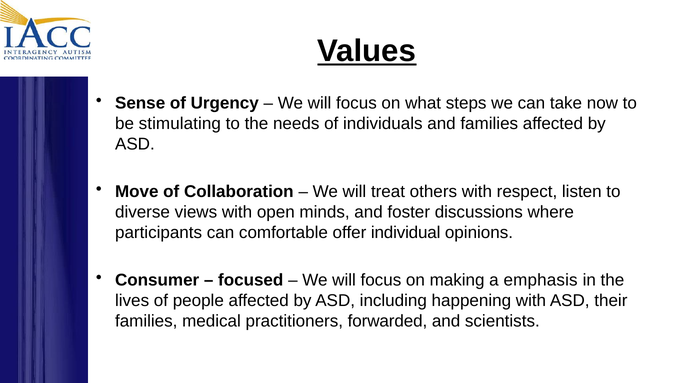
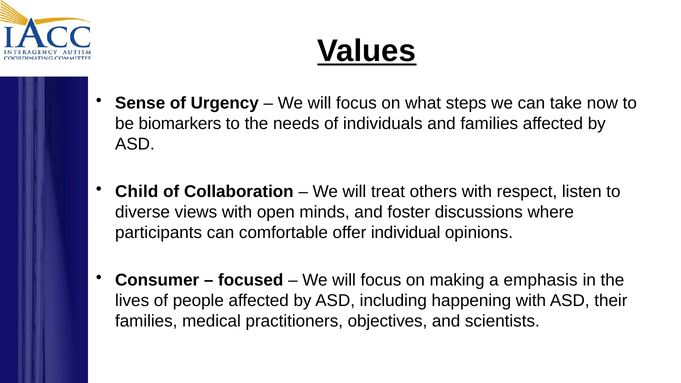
stimulating: stimulating -> biomarkers (180, 124)
Move: Move -> Child (137, 192)
forwarded: forwarded -> objectives (387, 321)
